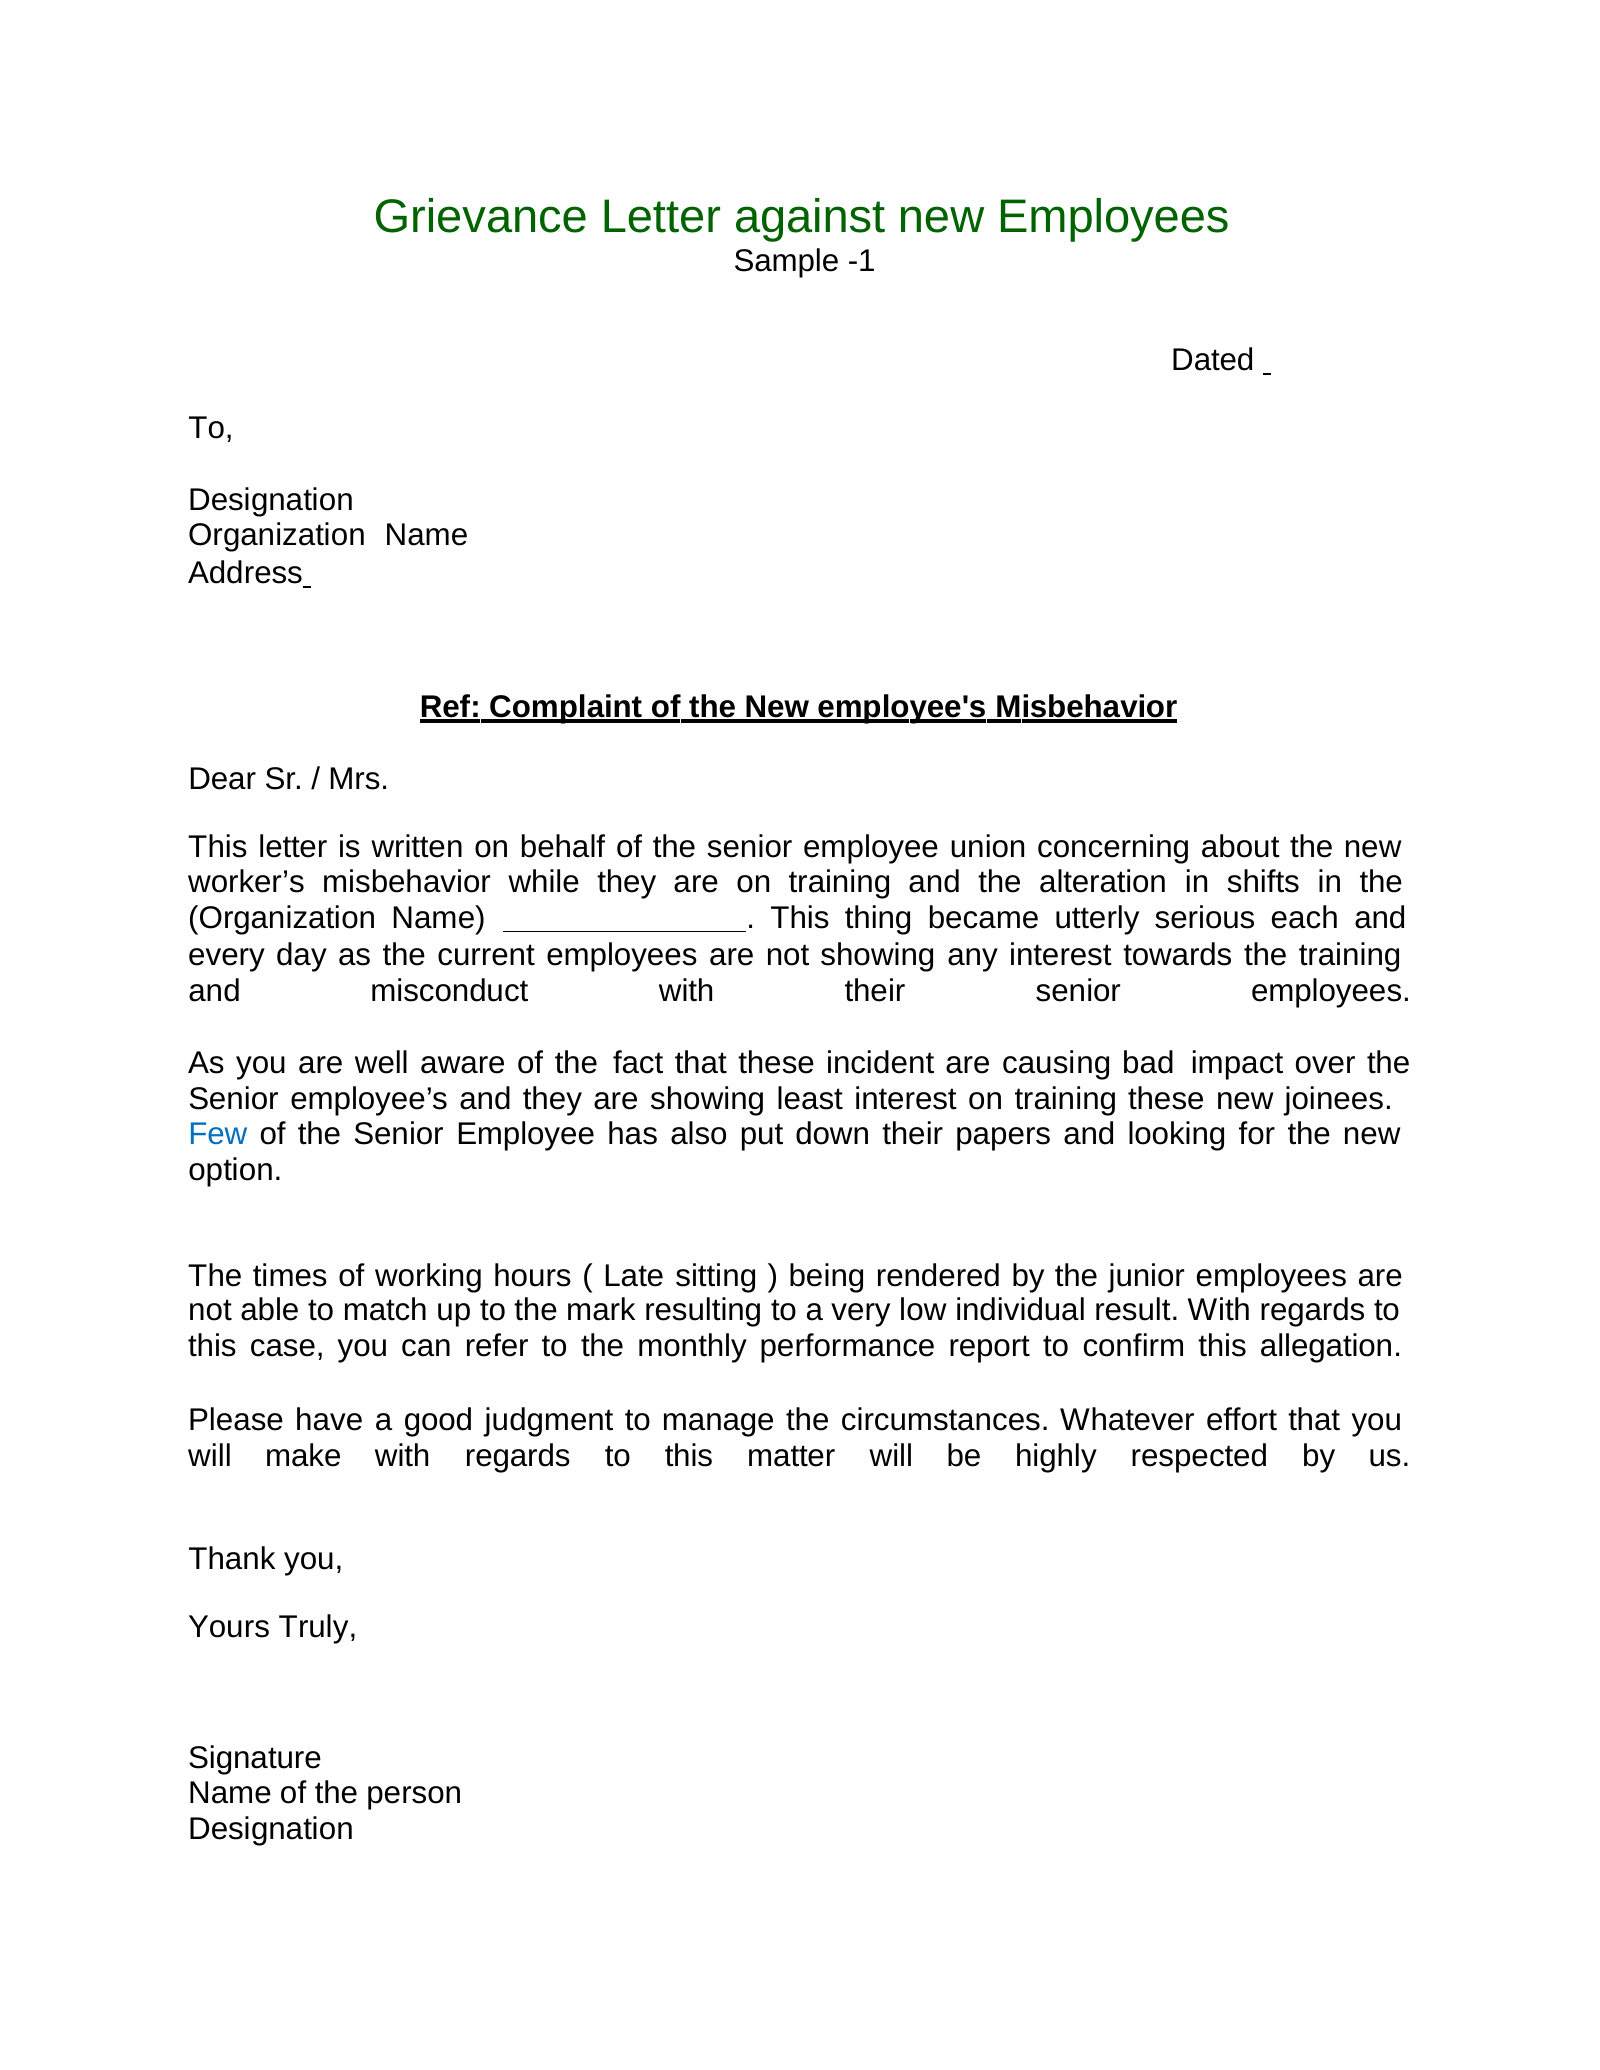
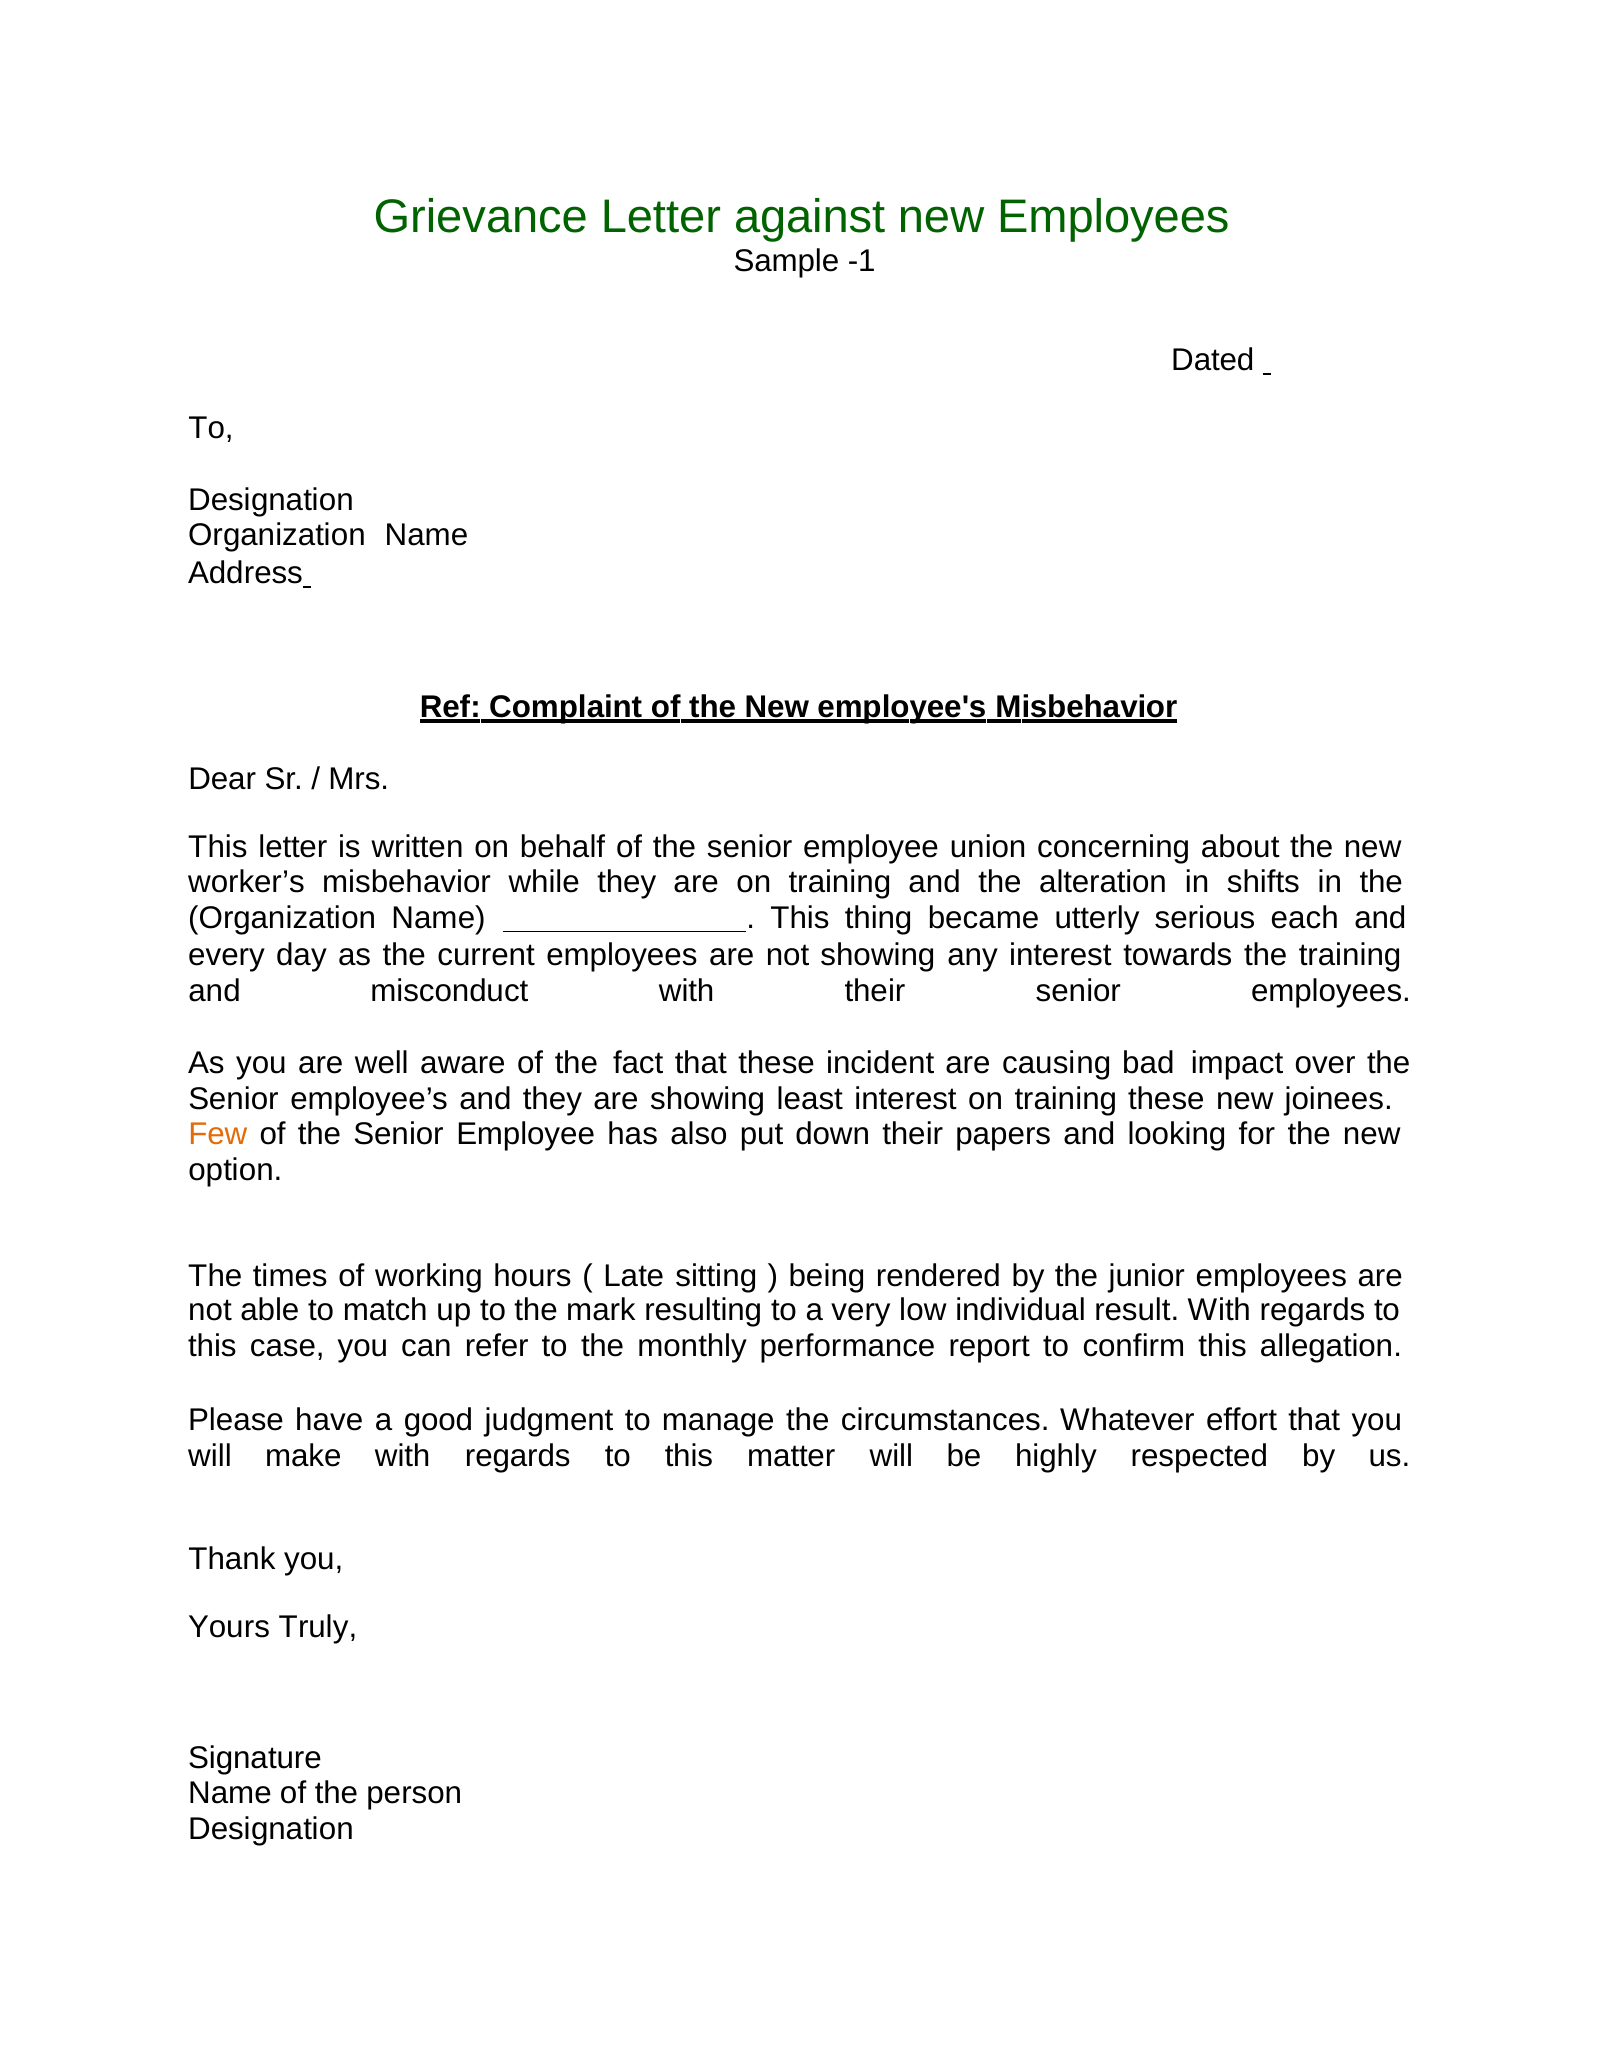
Few colour: blue -> orange (218, 1135)
